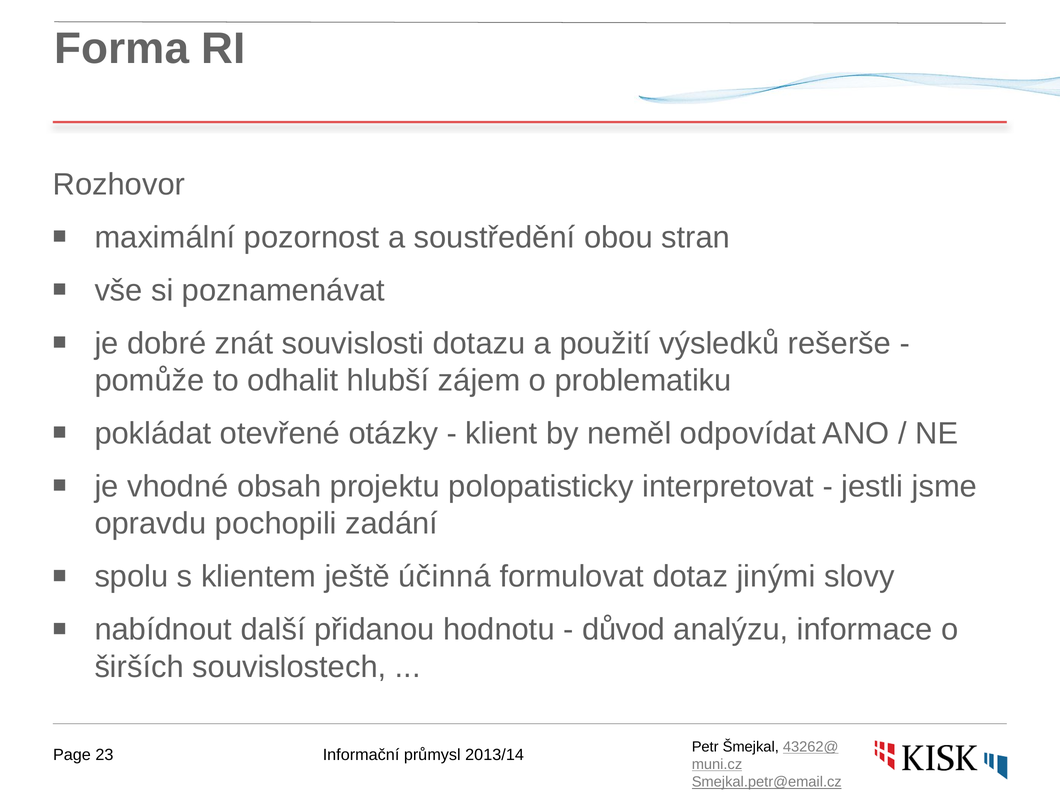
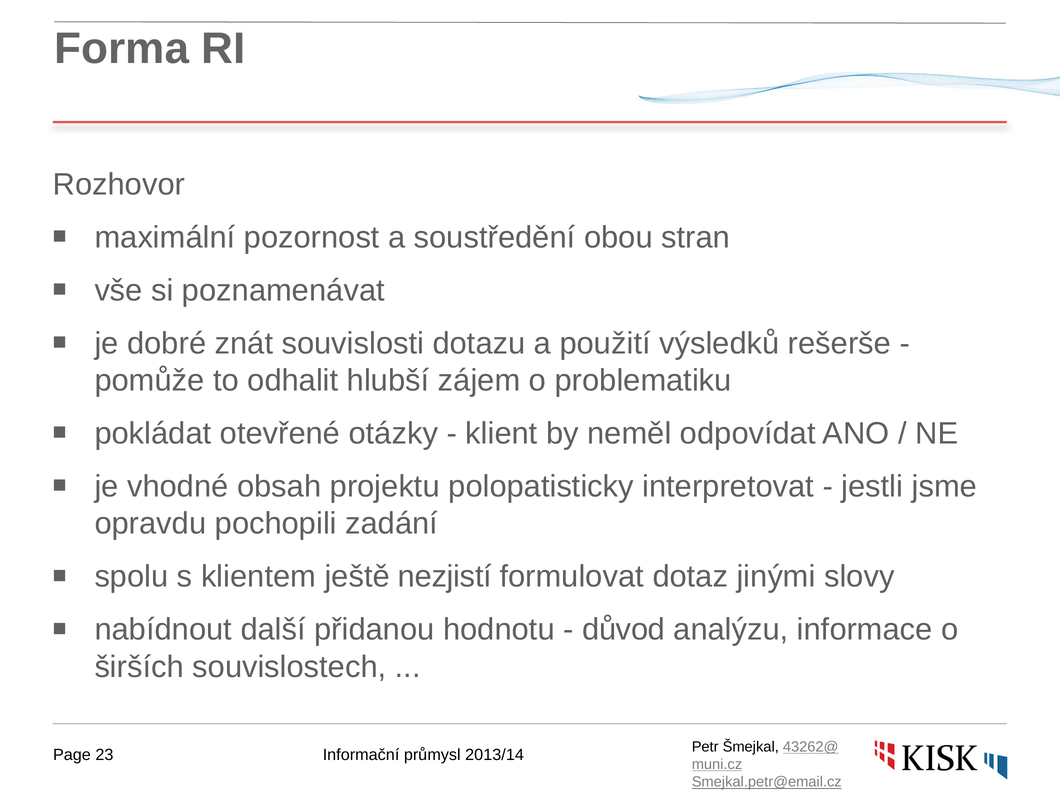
účinná: účinná -> nezjistí (445, 577)
